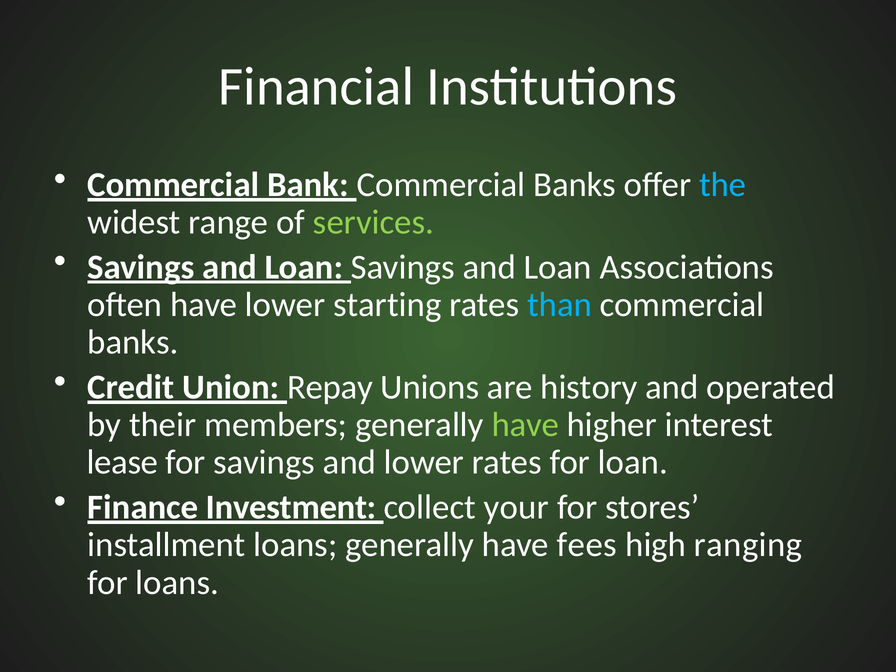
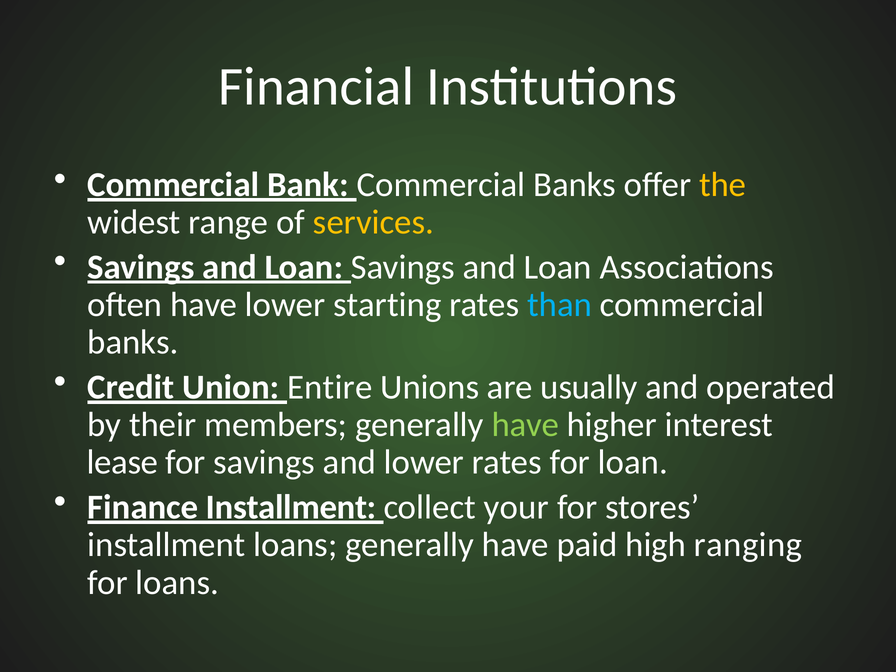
the colour: light blue -> yellow (723, 185)
services colour: light green -> yellow (374, 222)
Repay: Repay -> Entire (330, 387)
history: history -> usually (589, 387)
Finance Investment: Investment -> Installment (291, 507)
fees: fees -> paid (587, 545)
